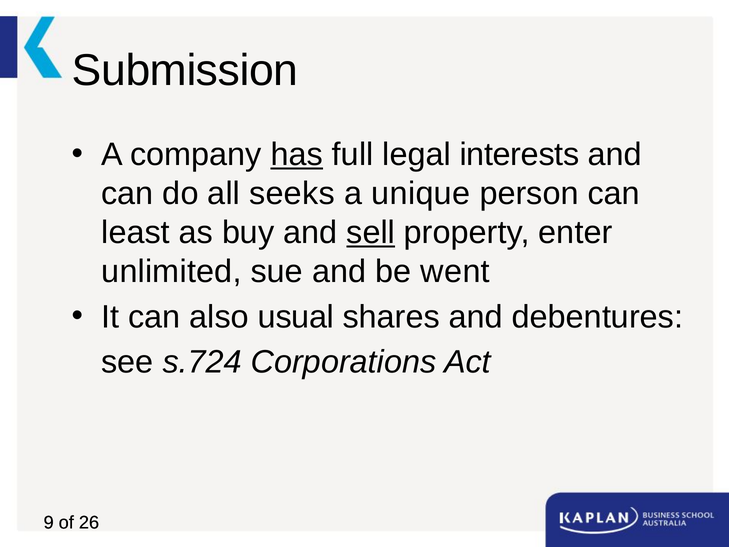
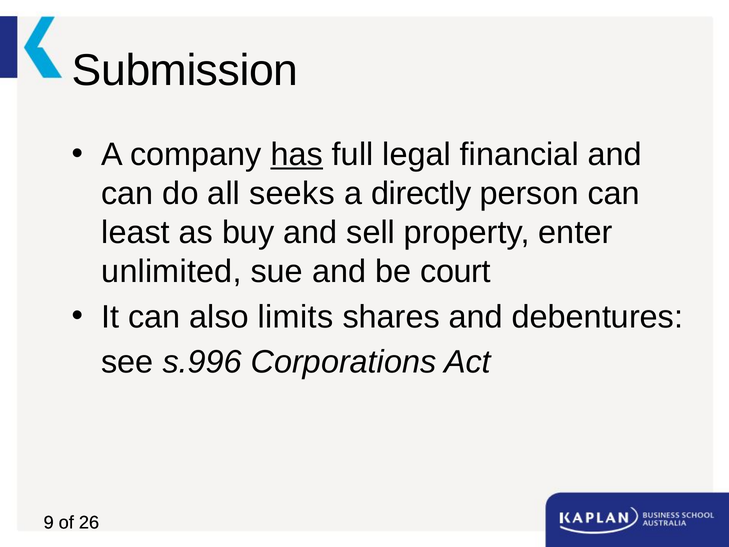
interests: interests -> financial (519, 155)
unique: unique -> directly (421, 193)
sell underline: present -> none (371, 232)
went: went -> court (455, 271)
usual: usual -> limits (296, 317)
s.724: s.724 -> s.996 (202, 362)
